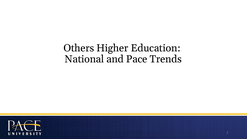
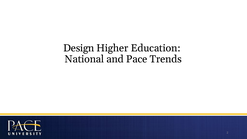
Others: Others -> Design (79, 48)
